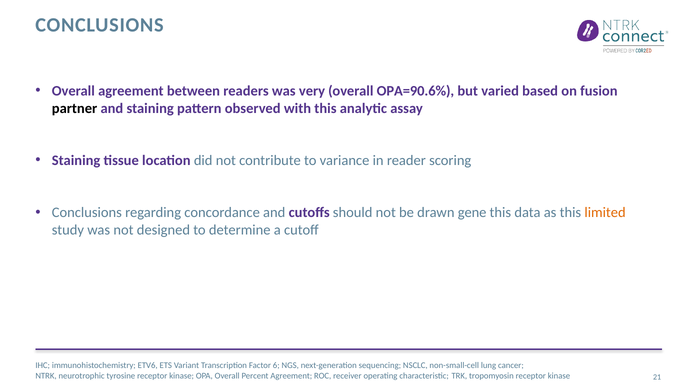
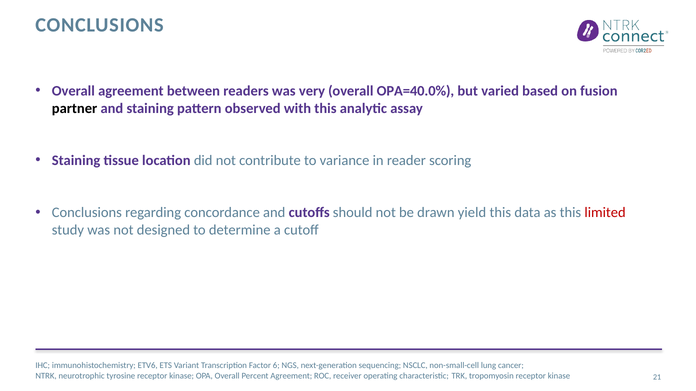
OPA=90.6%: OPA=90.6% -> OPA=40.0% (415, 91)
gene: gene -> yield (472, 213)
limited colour: orange -> red (605, 213)
